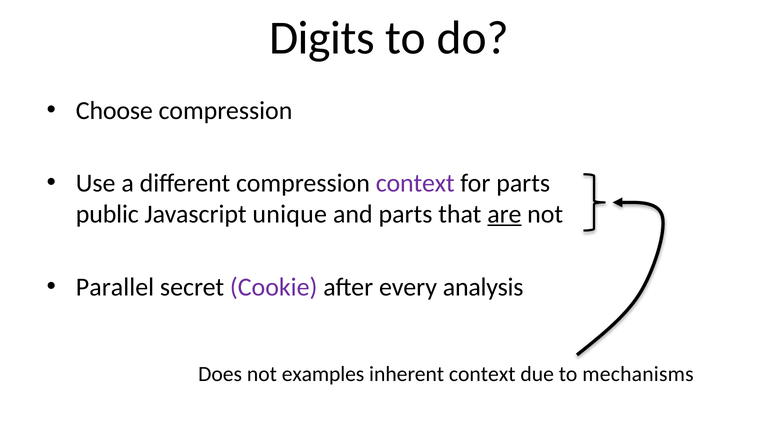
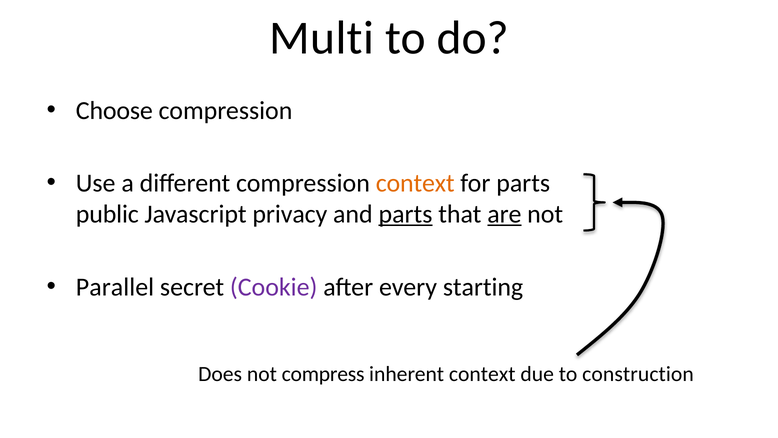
Digits: Digits -> Multi (322, 38)
context colour: purple -> orange (415, 183)
unique: unique -> privacy (290, 214)
parts underline: none -> present (405, 214)
analysis: analysis -> starting (483, 287)
examples: examples -> compress (323, 374)
mechanisms: mechanisms -> construction (638, 374)
